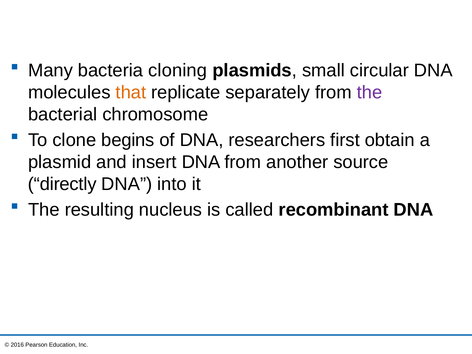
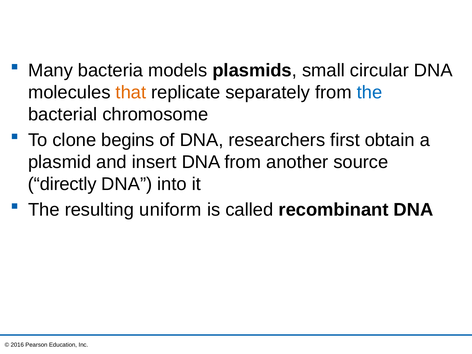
cloning: cloning -> models (178, 70)
the colour: purple -> blue (369, 92)
nucleus: nucleus -> uniform (170, 210)
